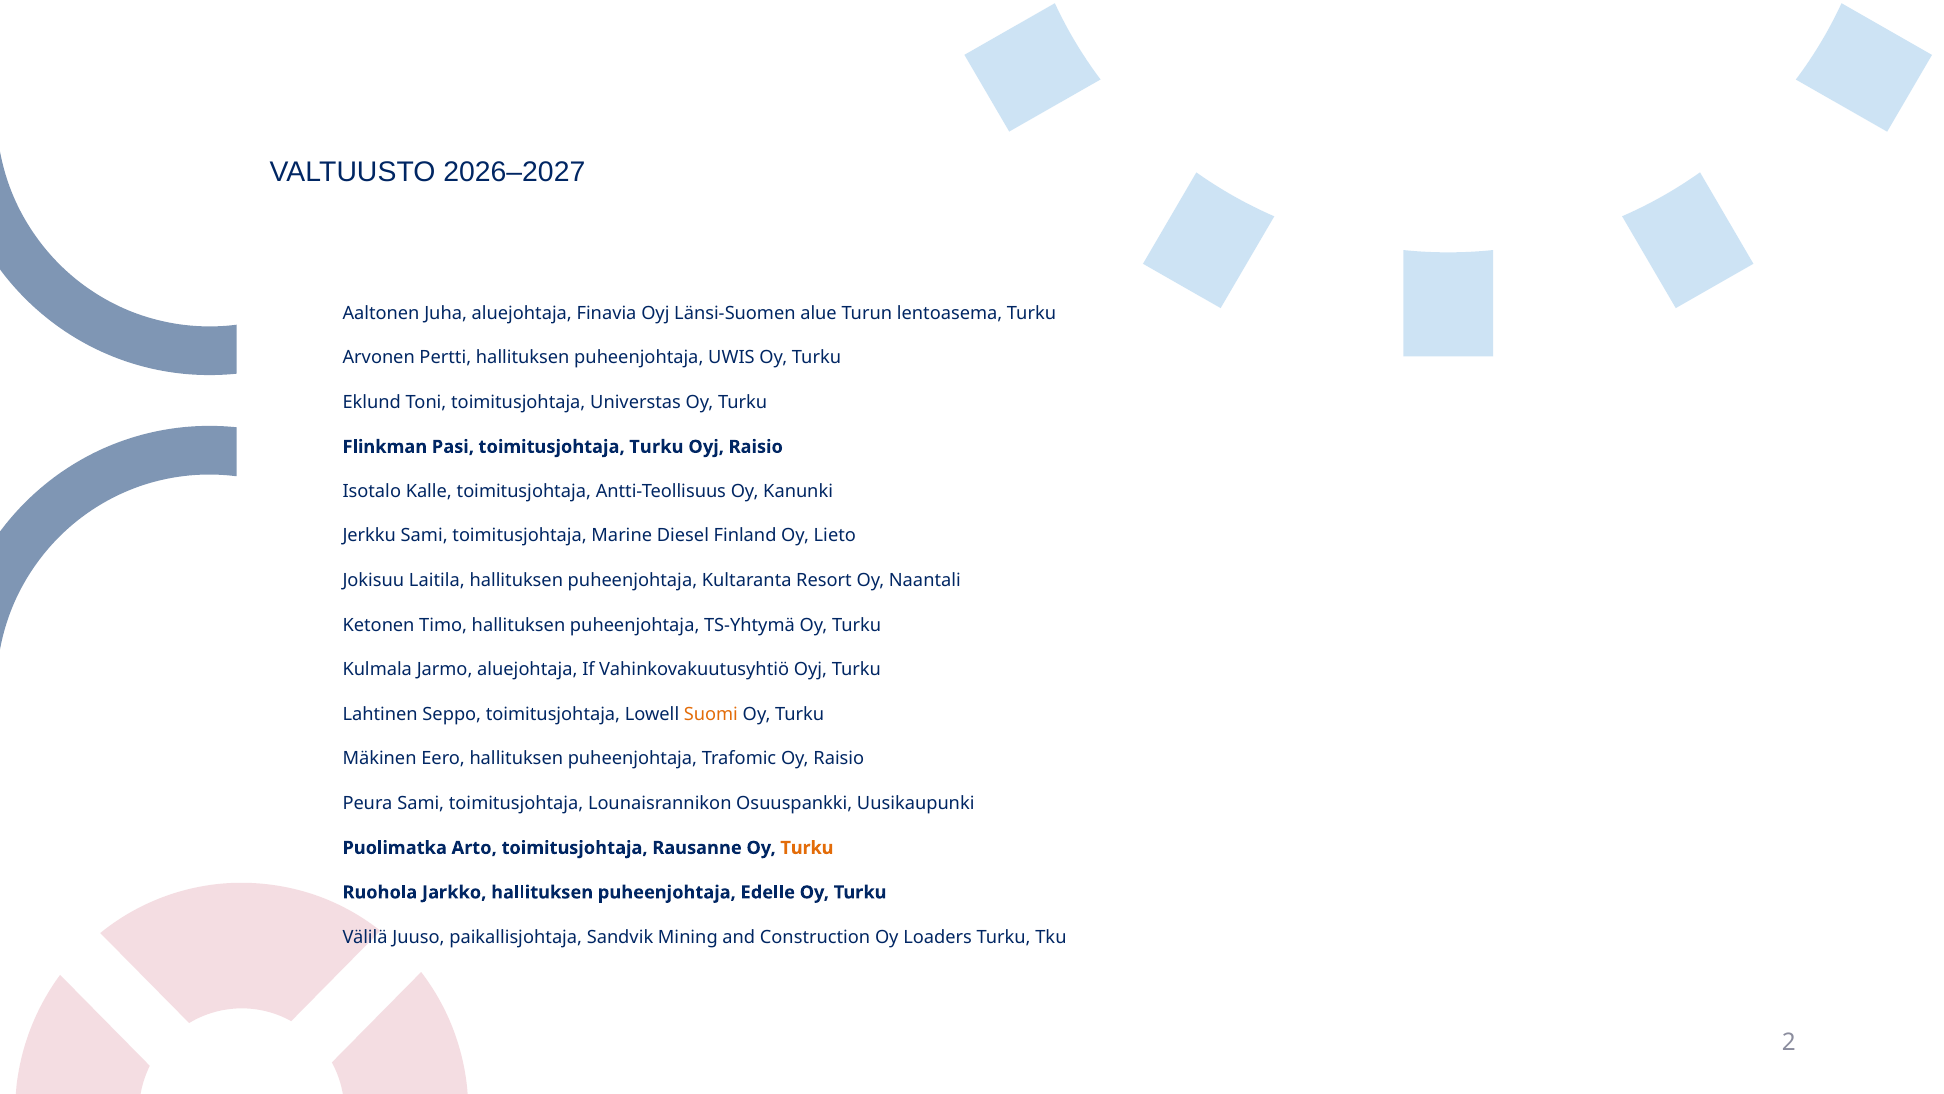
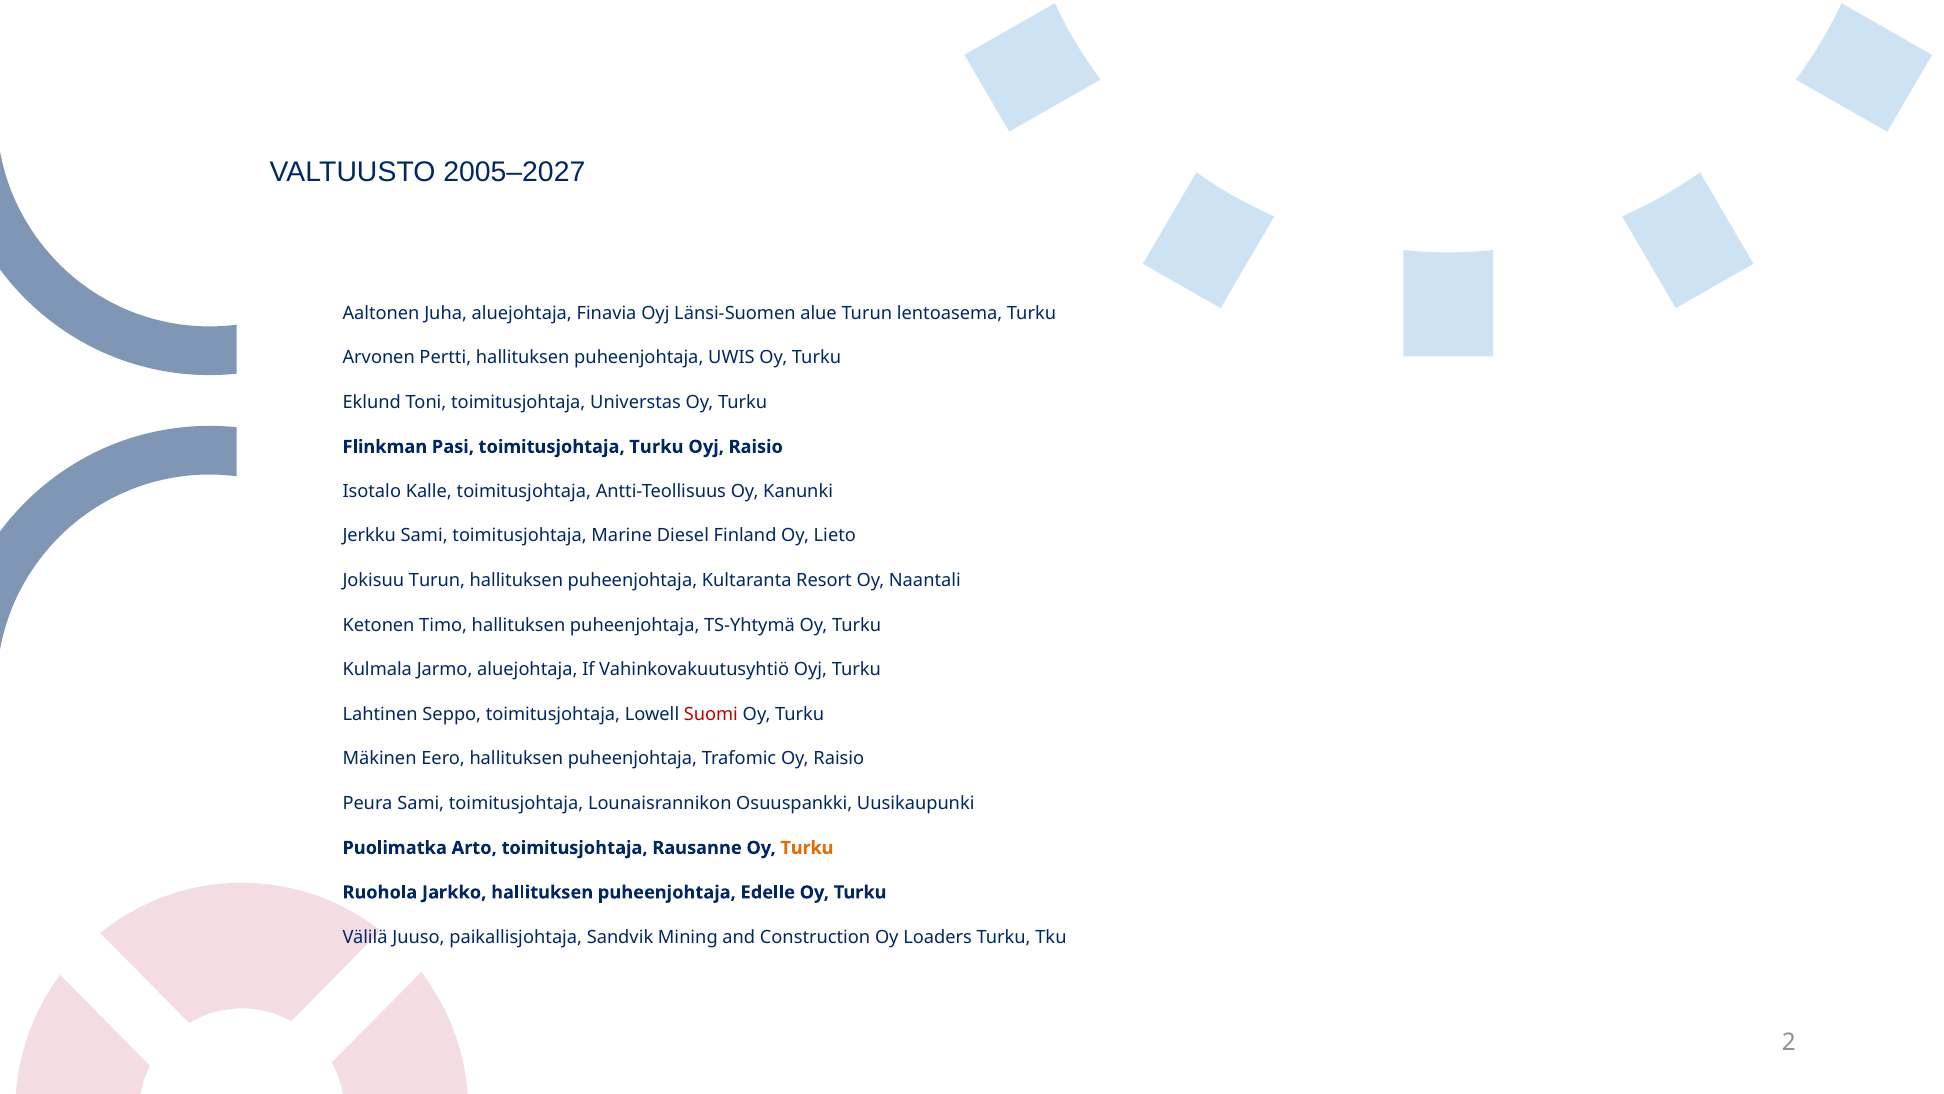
2026–2027: 2026–2027 -> 2005–2027 (514, 173)
Jokisuu Laitila: Laitila -> Turun (437, 580)
Suomi colour: orange -> red (711, 714)
